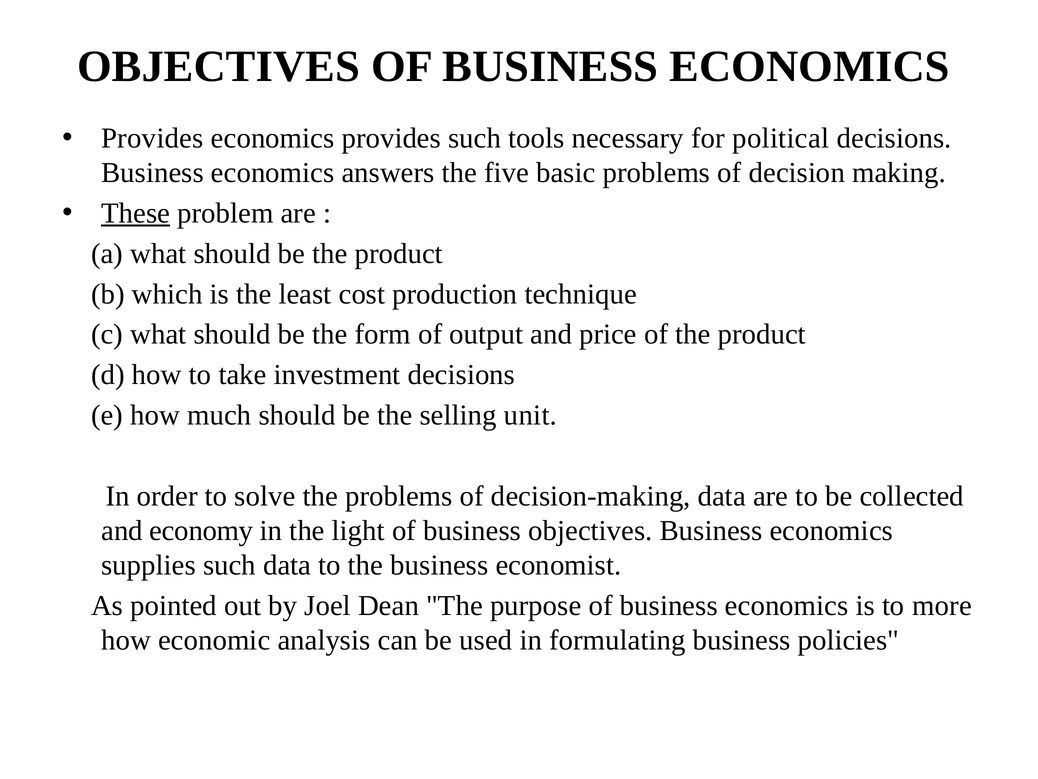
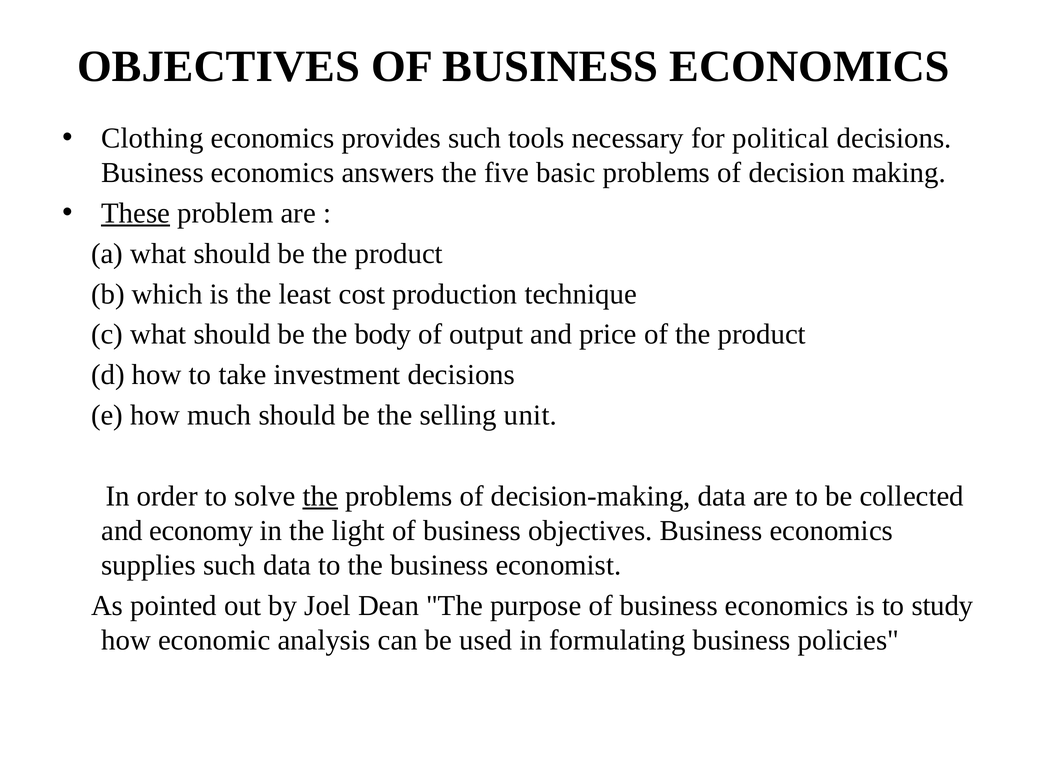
Provides: Provides -> Clothing (152, 138)
form: form -> body (383, 334)
the underline: none -> present (320, 496)
more: more -> study (942, 605)
